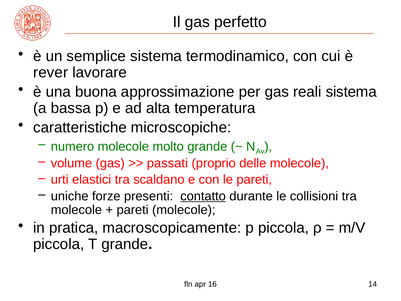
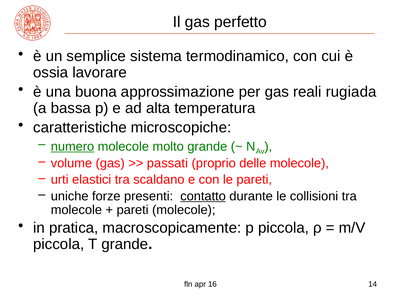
rever: rever -> ossia (51, 72)
reali sistema: sistema -> rugiada (351, 92)
numero underline: none -> present (73, 146)
